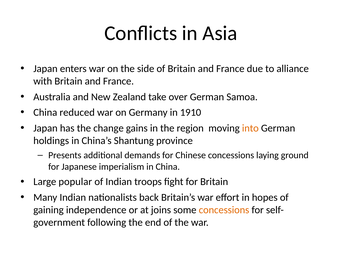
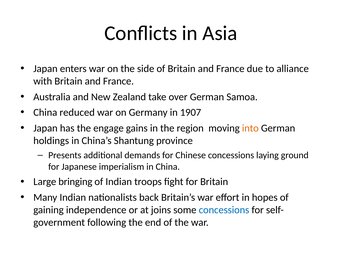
1910: 1910 -> 1907 (191, 112)
change: change -> engage (109, 128)
popular: popular -> bringing (75, 181)
concessions colour: orange -> blue (224, 210)
